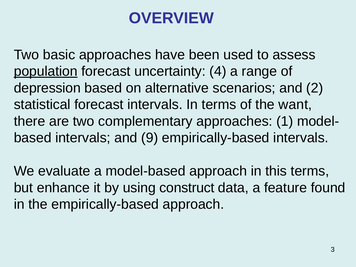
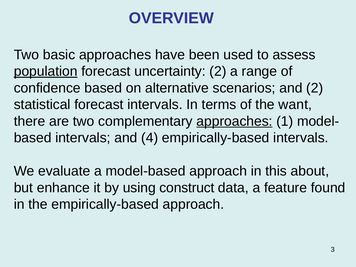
uncertainty 4: 4 -> 2 (218, 71)
depression: depression -> confidence (47, 88)
approaches underline: none -> present (235, 121)
9: 9 -> 4 (150, 138)
this terms: terms -> about (310, 171)
